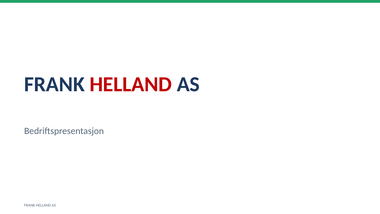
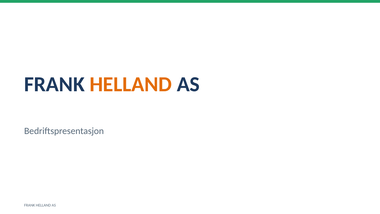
HELLAND colour: red -> orange (131, 84)
